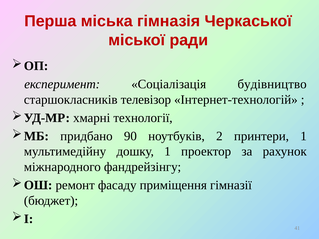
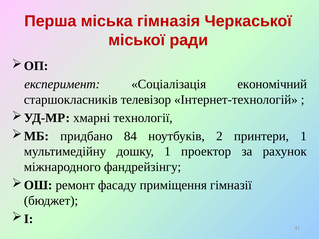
будівництво: будівництво -> економічний (272, 84)
90: 90 -> 84 (130, 136)
